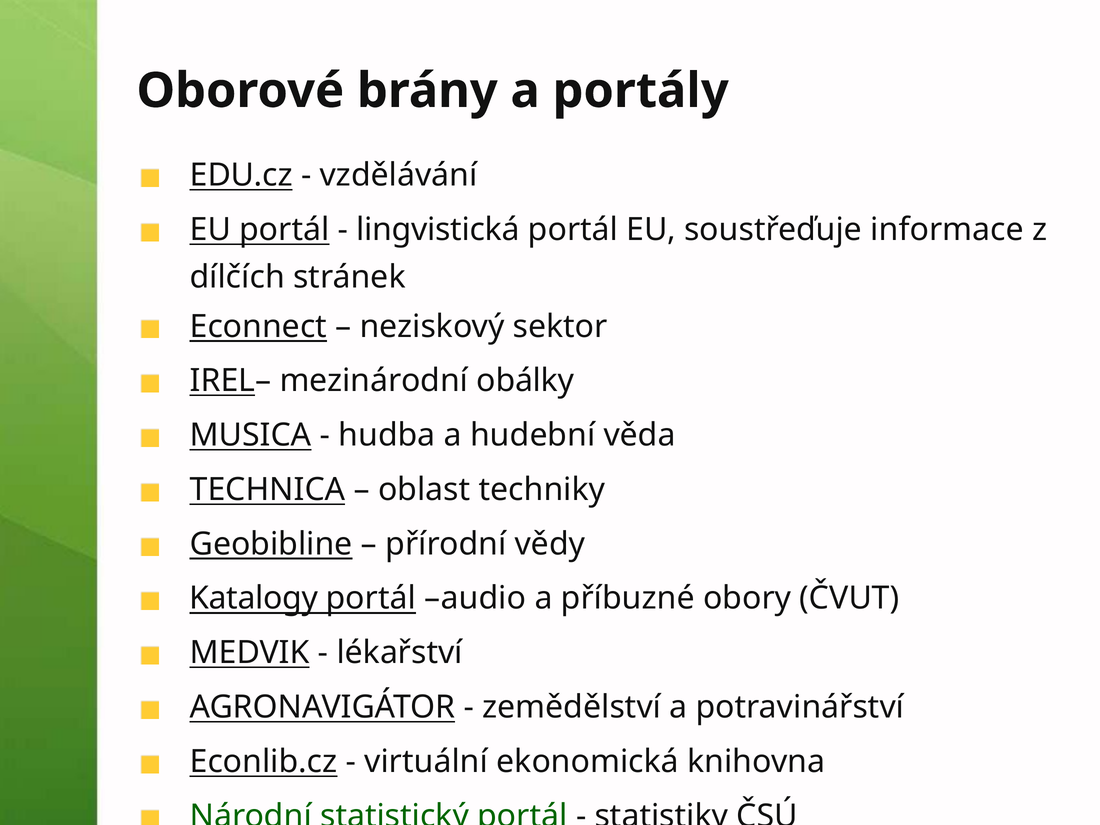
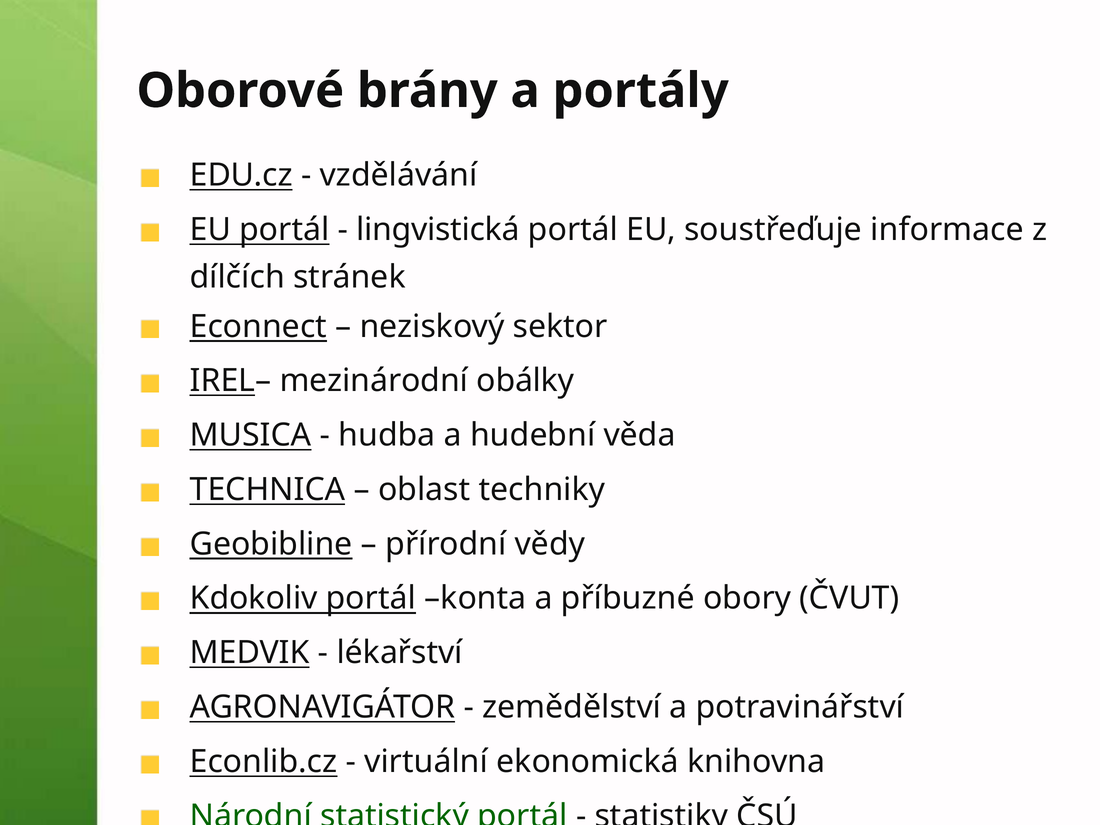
Katalogy: Katalogy -> Kdokoliv (254, 598)
audio: audio -> konta (475, 598)
